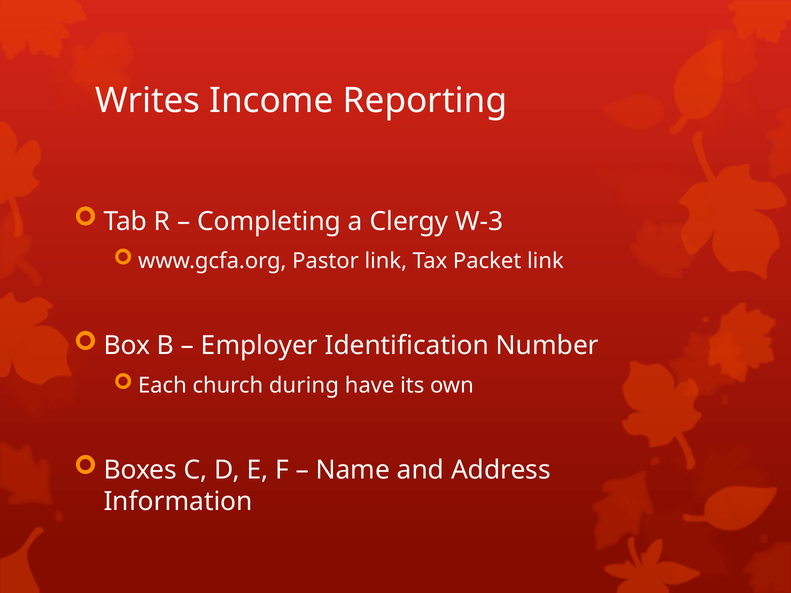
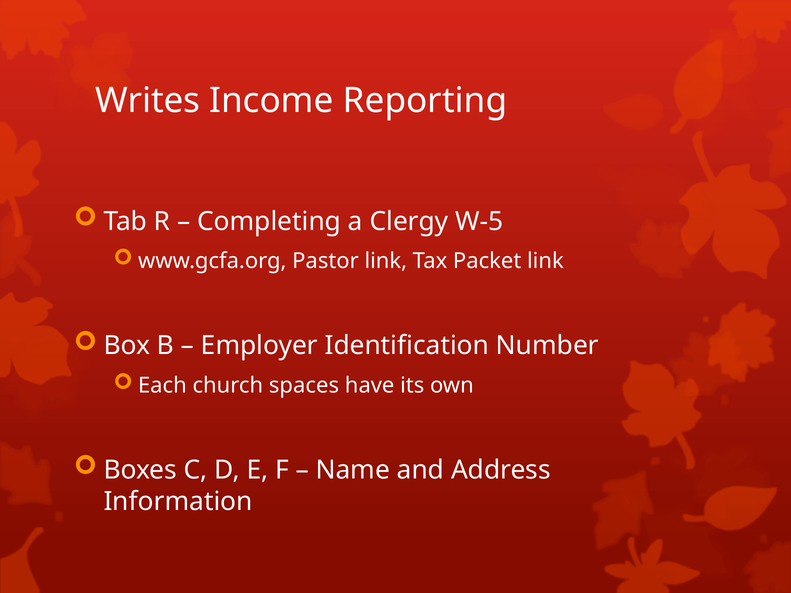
W-3: W-3 -> W-5 (479, 221)
during: during -> spaces (304, 386)
